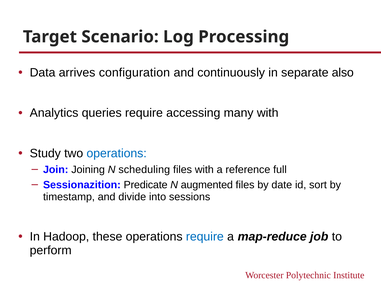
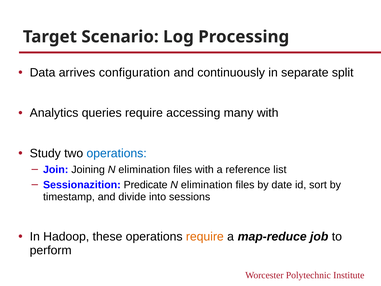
also: also -> split (343, 72)
Joining N scheduling: scheduling -> elimination (144, 169)
full: full -> list (280, 169)
augmented: augmented -> elimination (207, 185)
require colour: blue -> orange (205, 236)
